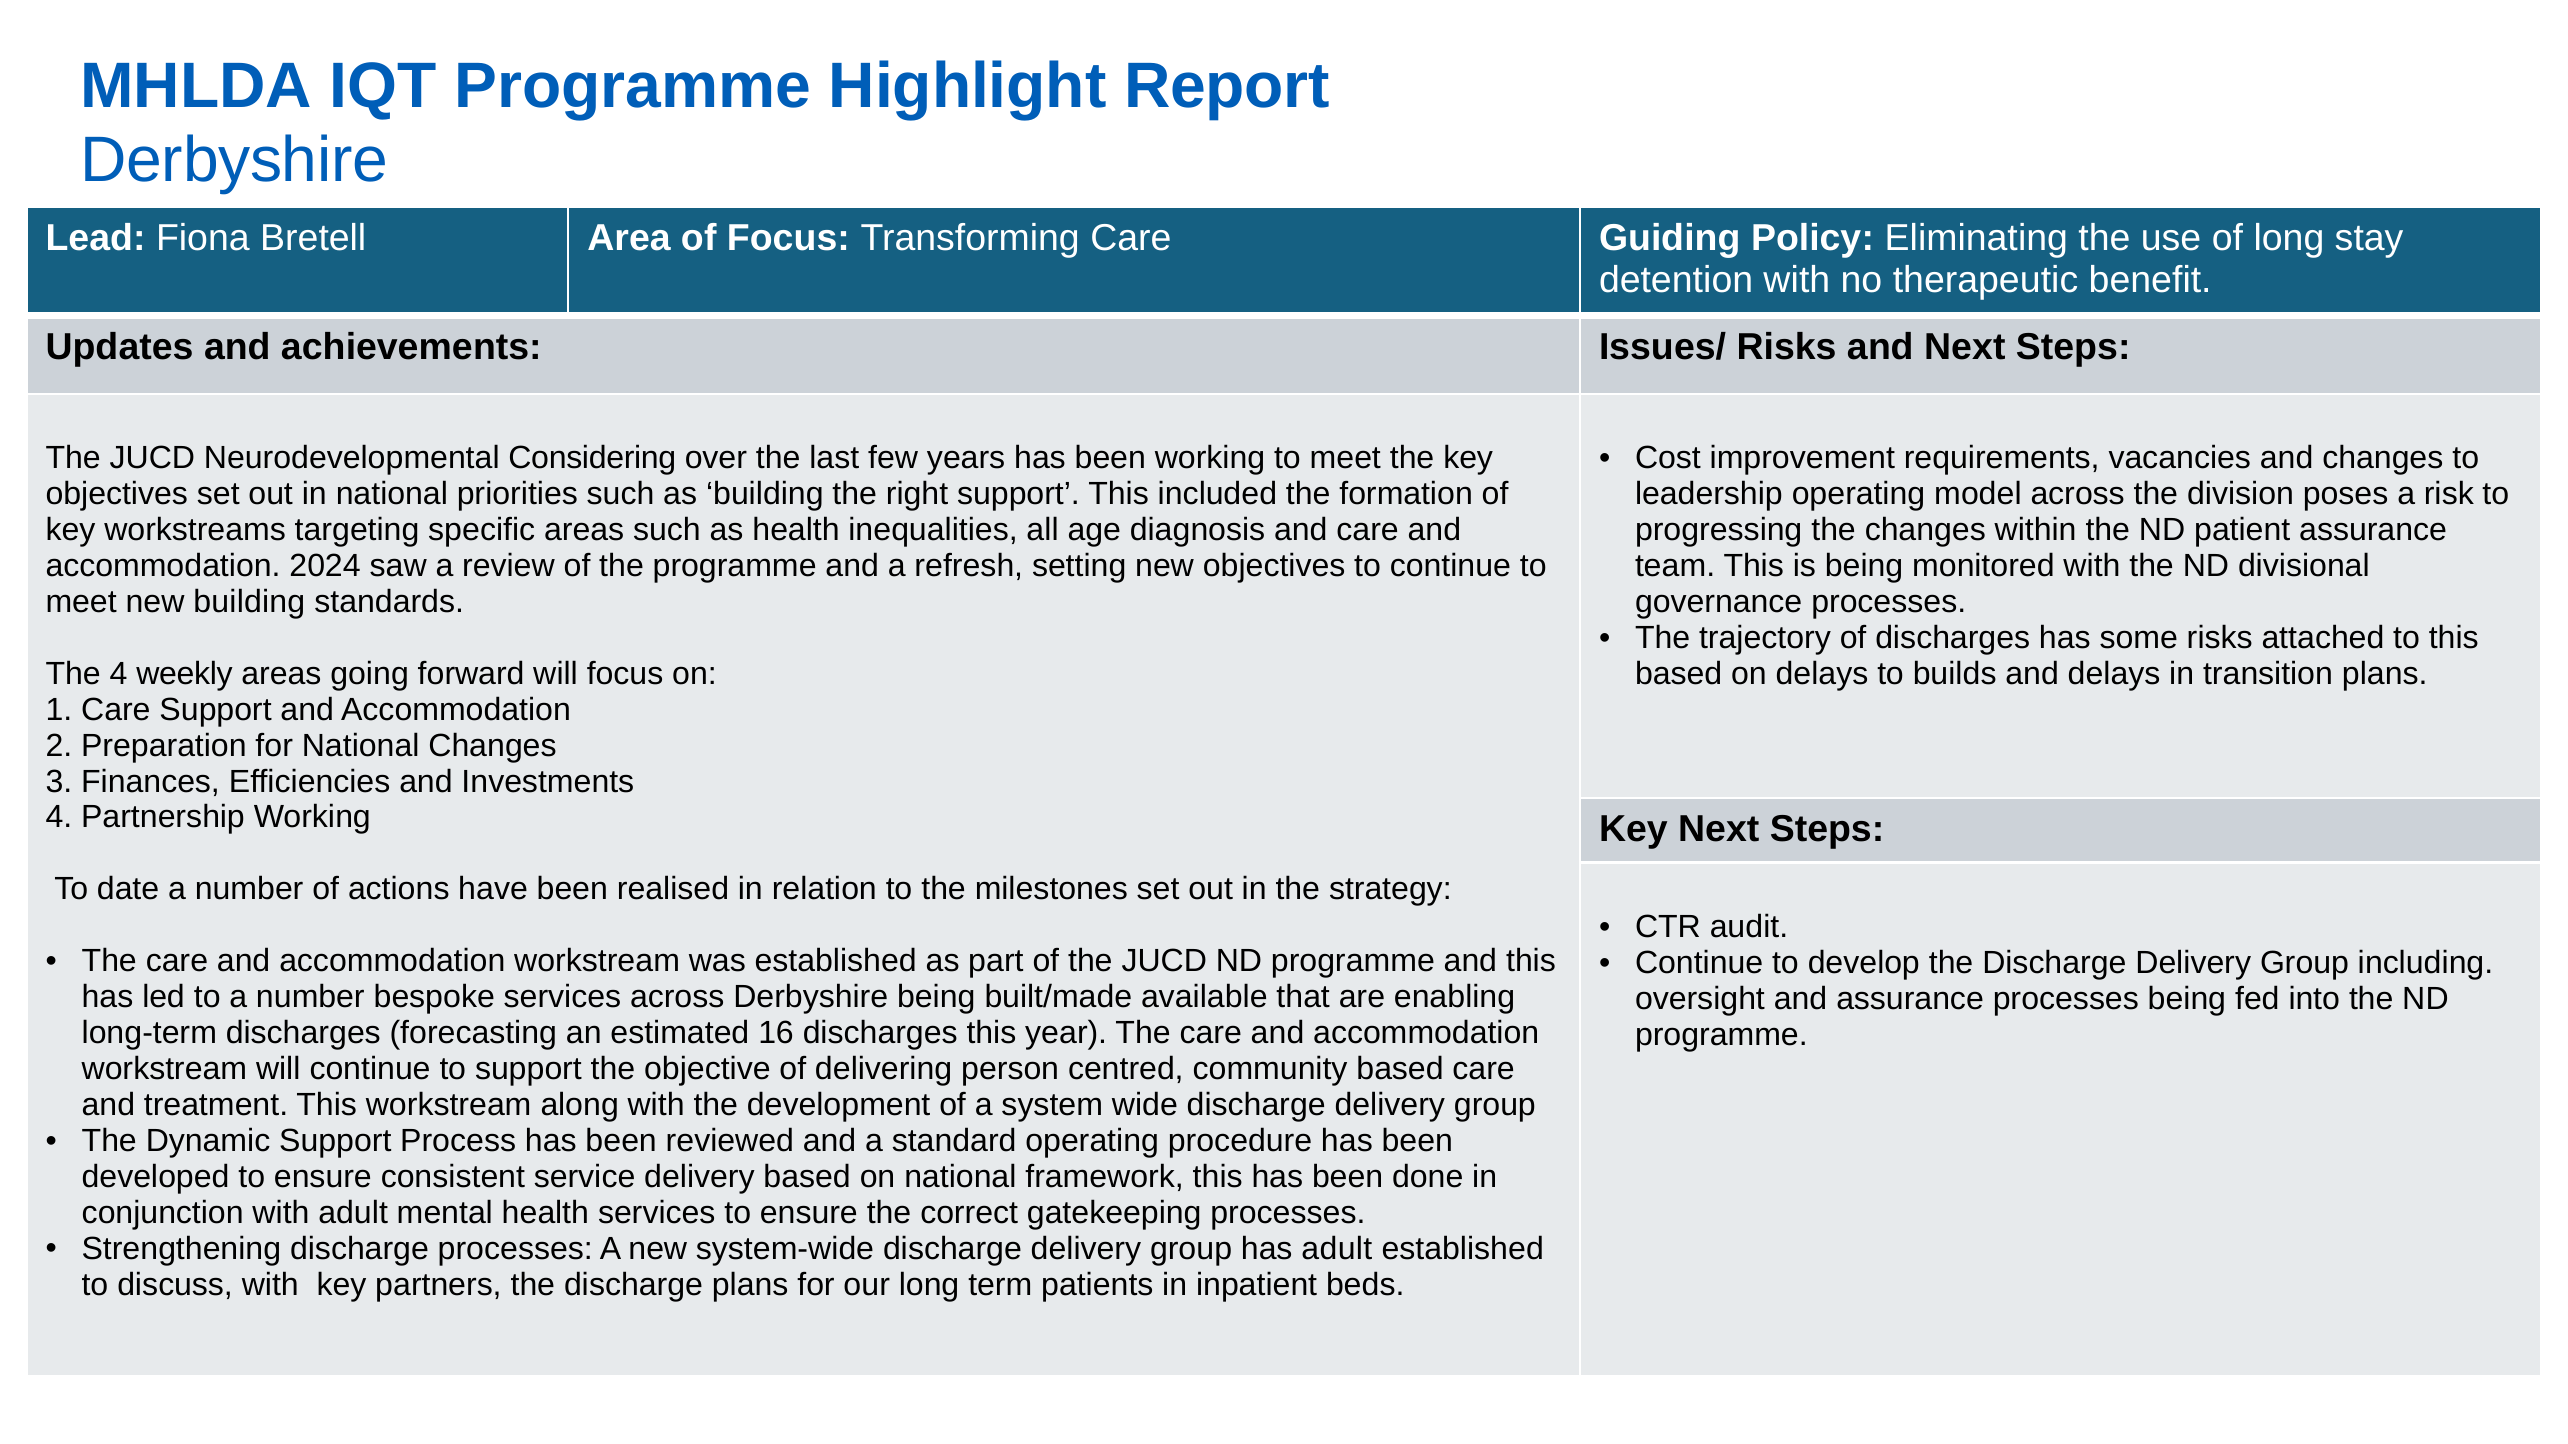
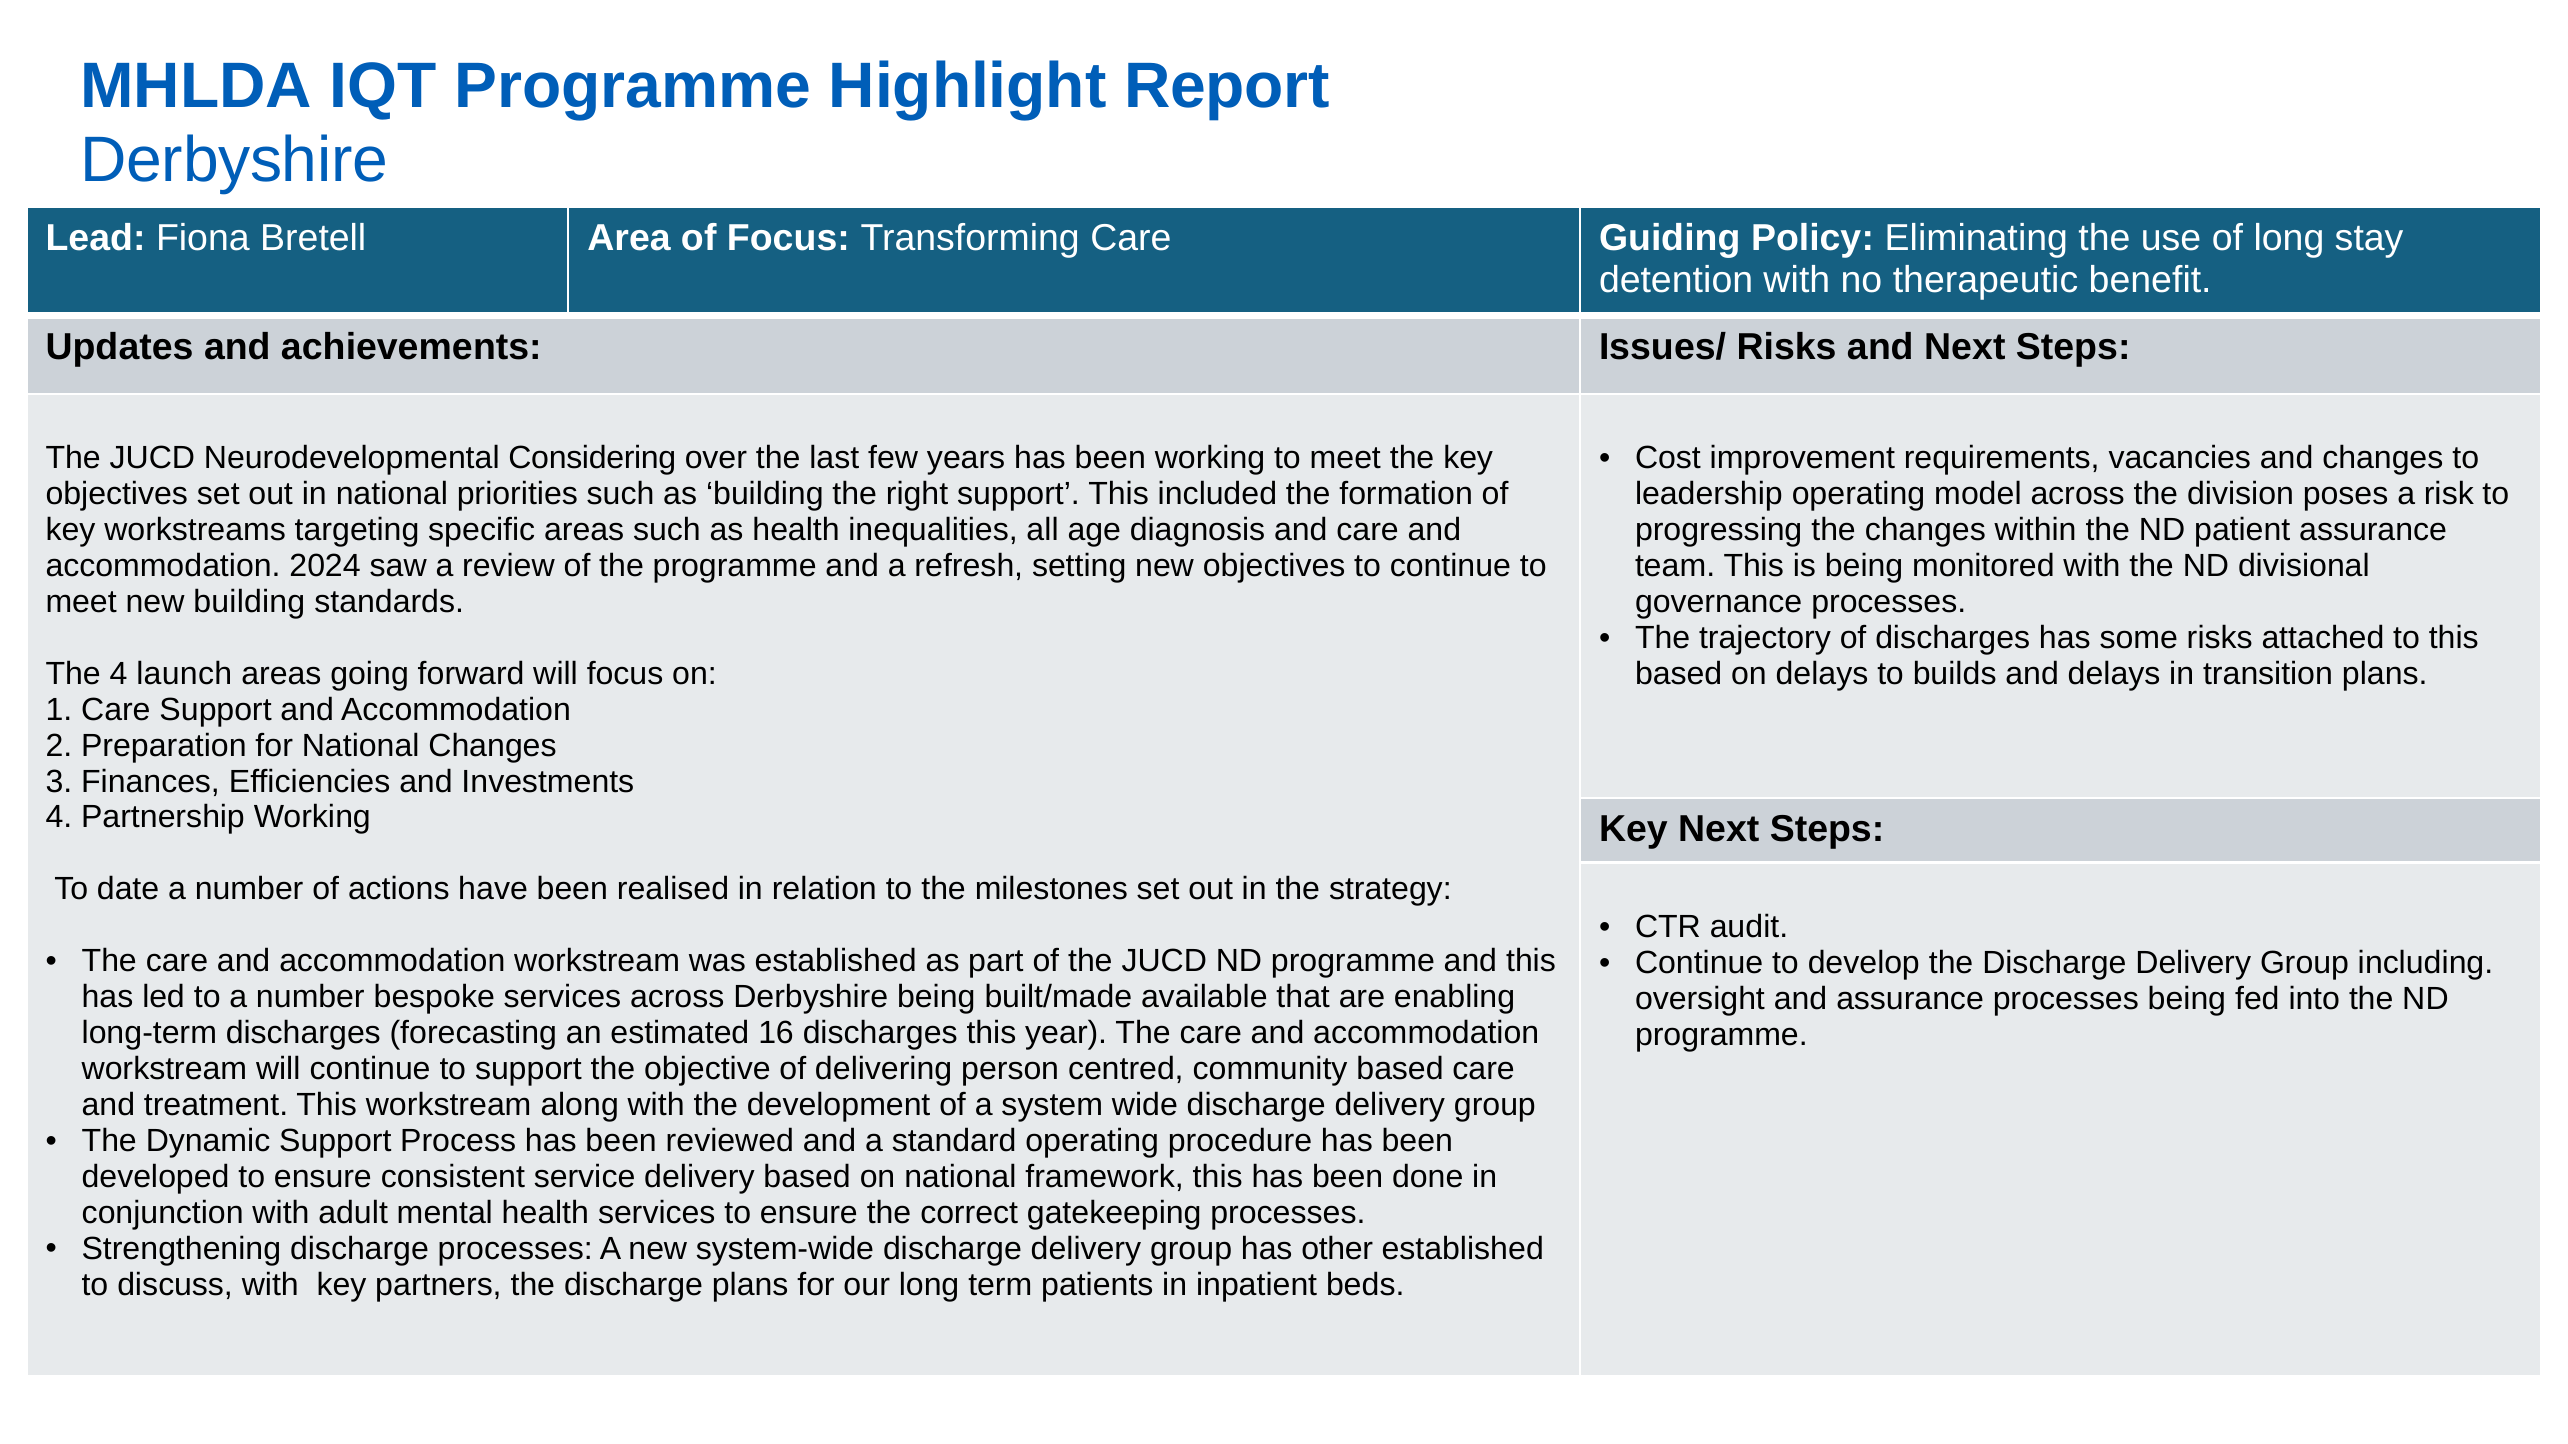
weekly: weekly -> launch (184, 674)
has adult: adult -> other (1337, 1249)
